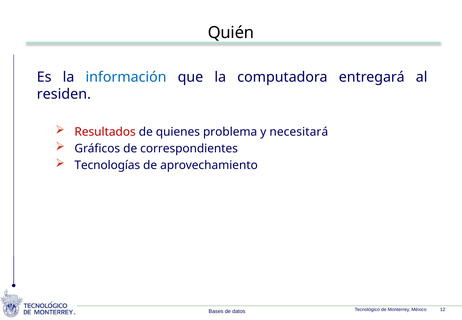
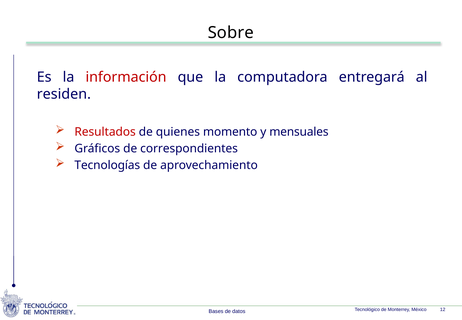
Quién: Quién -> Sobre (231, 33)
información colour: blue -> red (126, 77)
problema: problema -> momento (230, 132)
necesitará: necesitará -> mensuales (299, 132)
